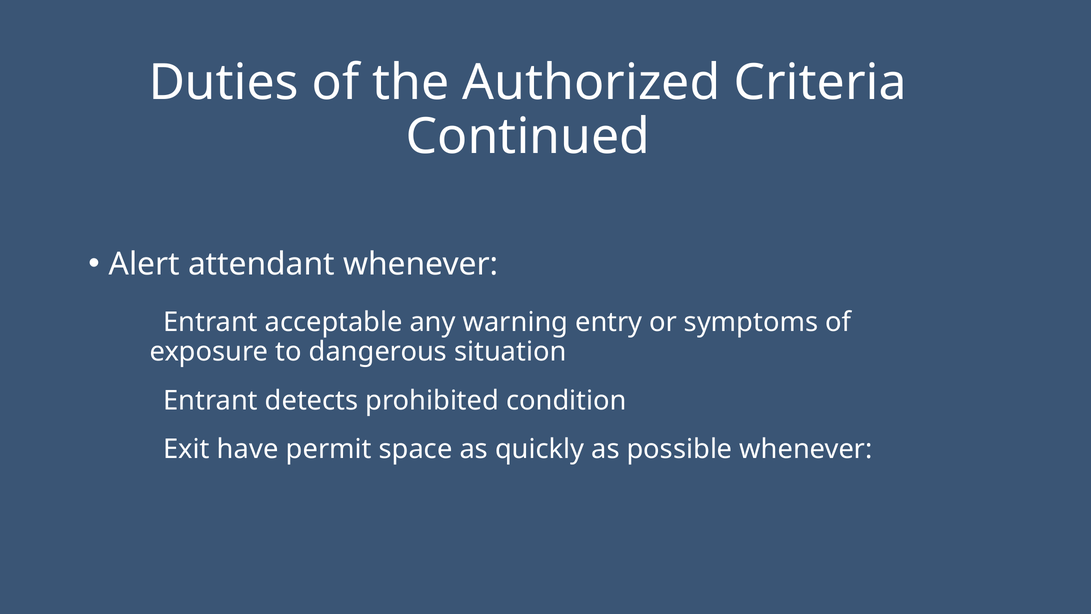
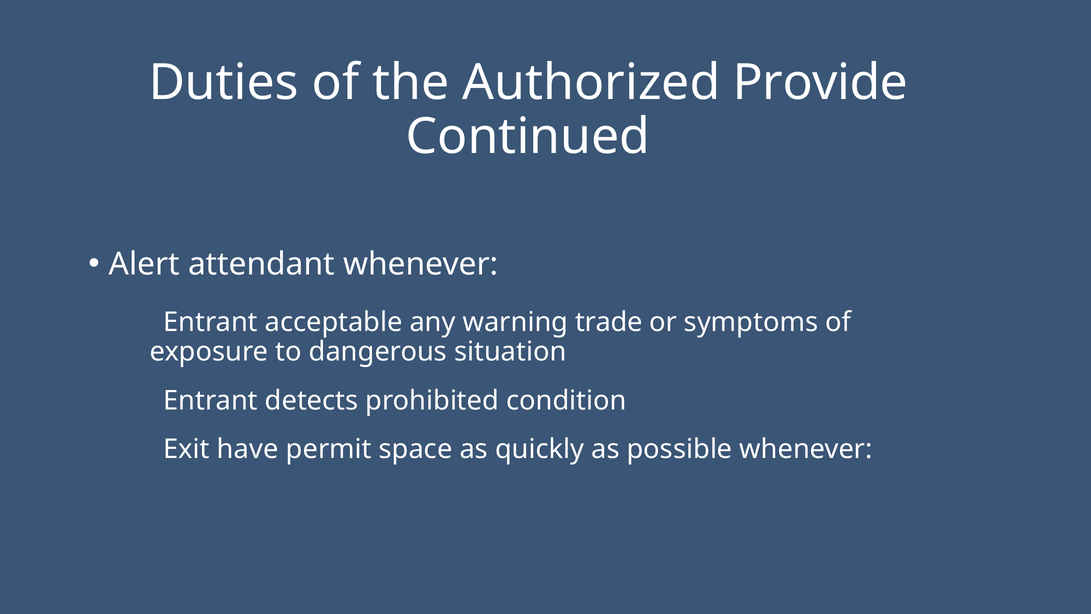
Criteria: Criteria -> Provide (820, 83)
entry: entry -> trade (609, 322)
